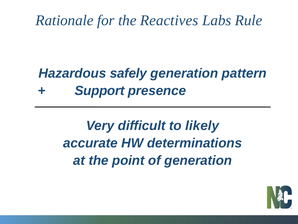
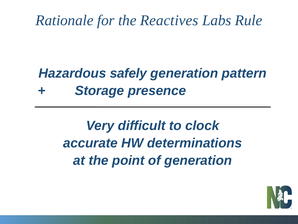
Support: Support -> Storage (100, 91)
likely: likely -> clock (202, 125)
